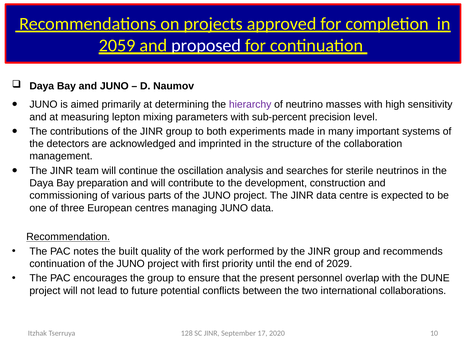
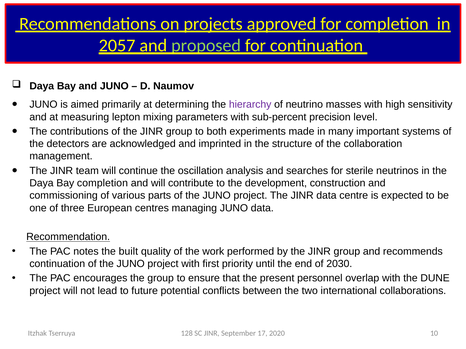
2059: 2059 -> 2057 (117, 46)
proposed colour: white -> light green (206, 46)
Bay preparation: preparation -> completion (102, 183)
2029: 2029 -> 2030 (339, 264)
